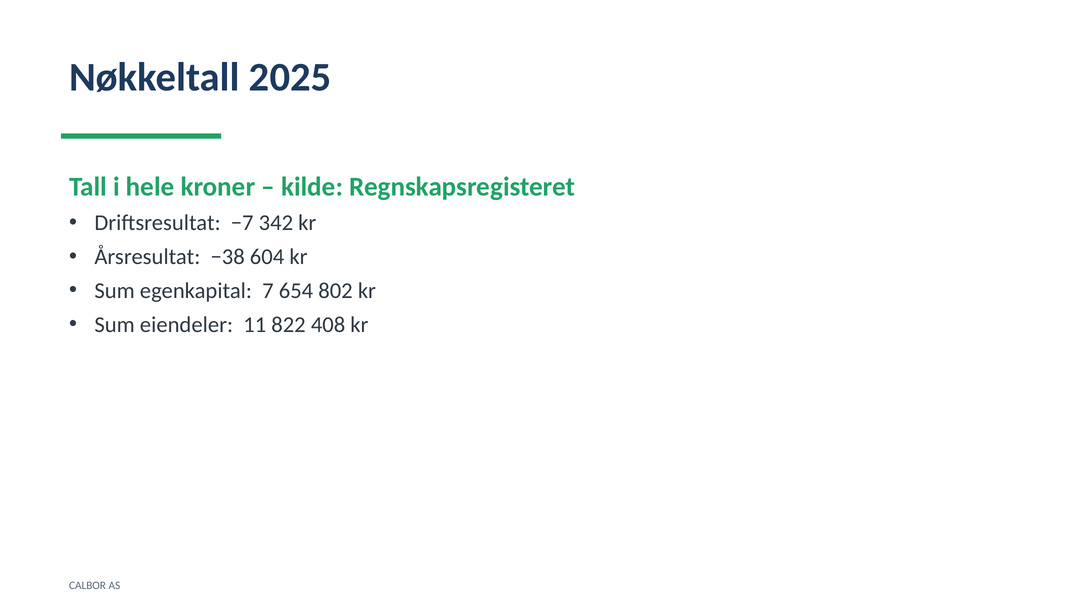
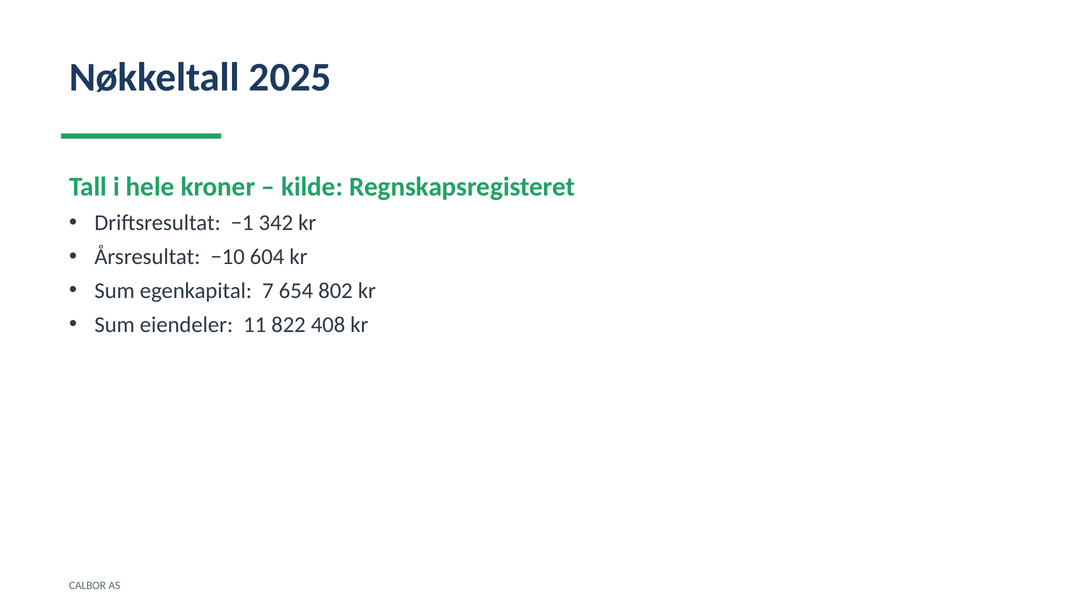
−7: −7 -> −1 (242, 223)
−38: −38 -> −10 (228, 257)
